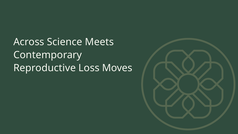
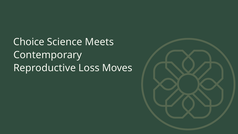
Across: Across -> Choice (29, 42)
